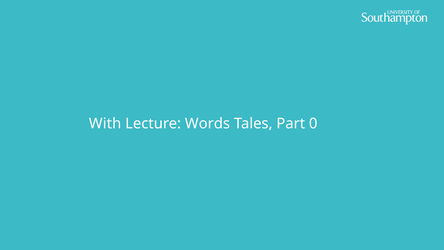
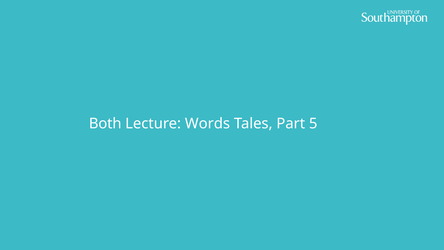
With: With -> Both (105, 123)
0: 0 -> 5 (313, 123)
